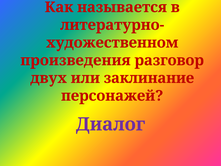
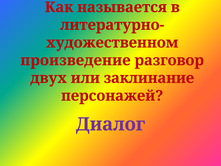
произведения: произведения -> произведение (75, 60)
